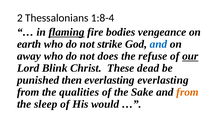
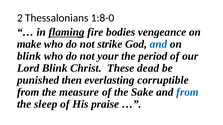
1:8-4: 1:8-4 -> 1:8-0 (103, 18)
earth: earth -> make (29, 44)
away: away -> blink (29, 56)
does: does -> your (108, 56)
refuse: refuse -> period (153, 56)
our underline: present -> none (190, 56)
everlasting everlasting: everlasting -> corruptible (163, 80)
qualities: qualities -> measure (79, 92)
from colour: orange -> blue (187, 92)
would: would -> praise (105, 105)
